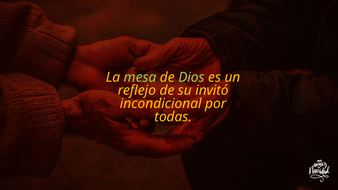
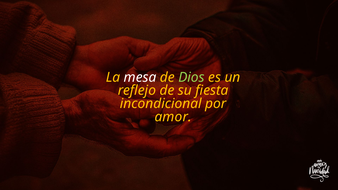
mesa colour: light green -> white (140, 77)
invitó: invitó -> fiesta (212, 91)
todas: todas -> amor (173, 117)
